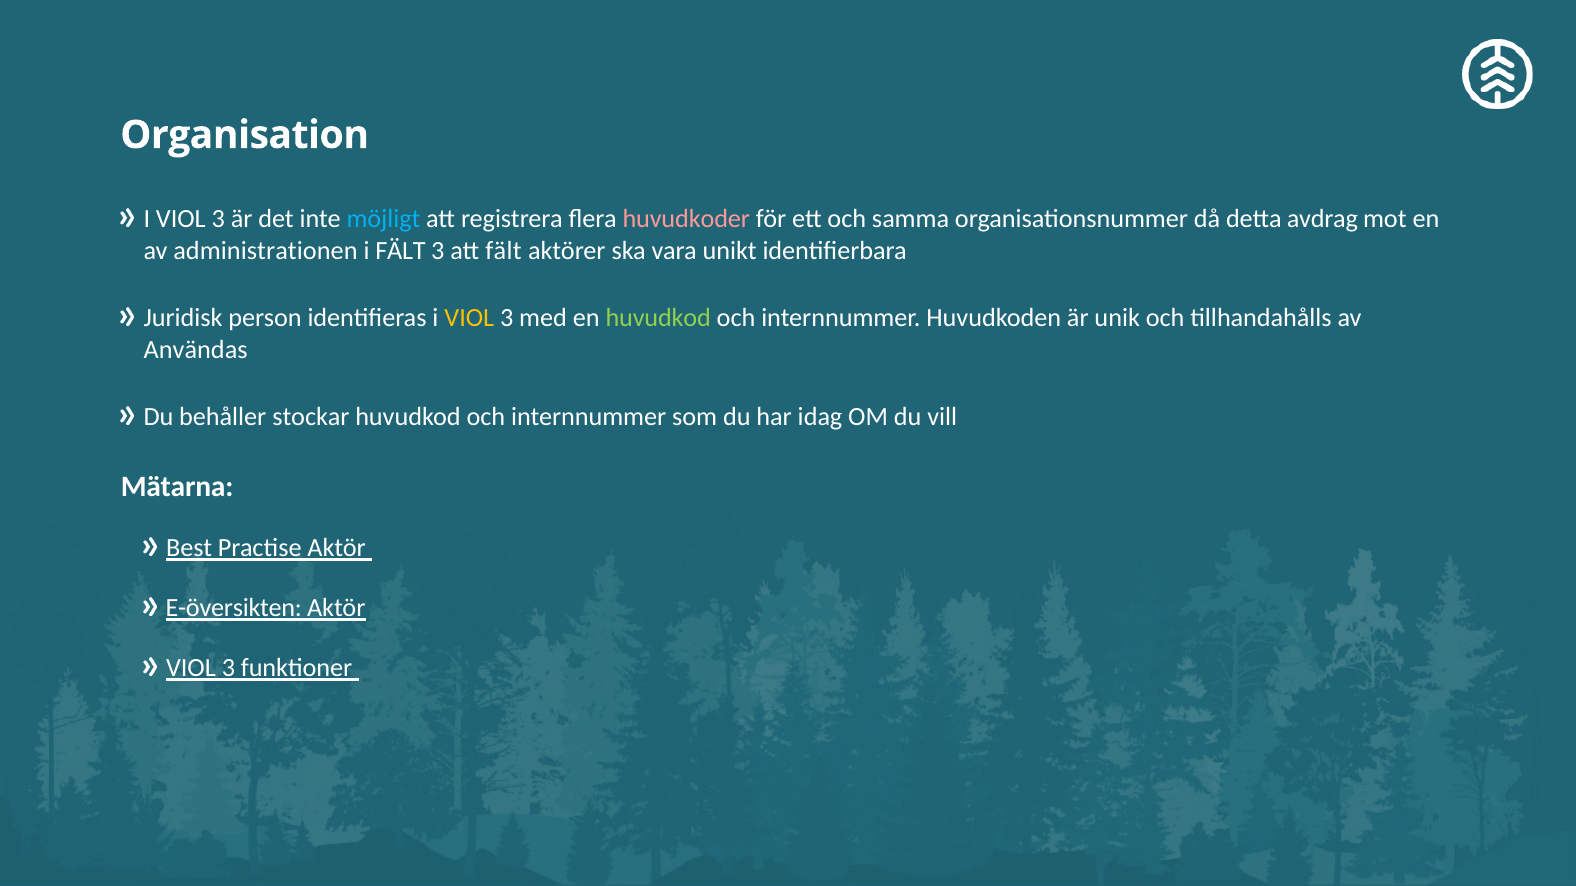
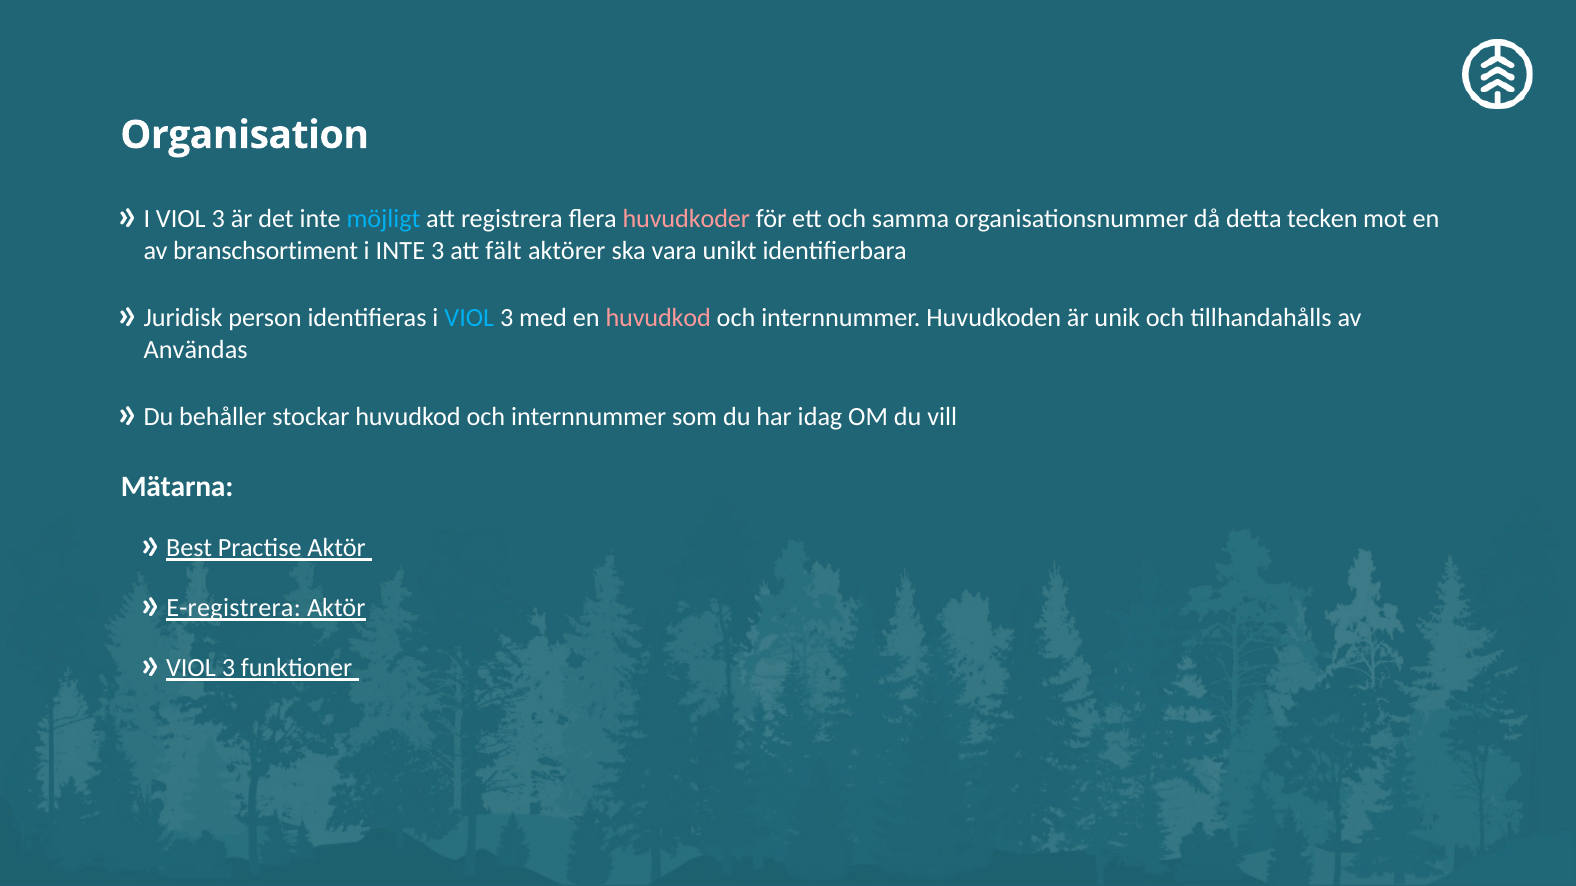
avdrag: avdrag -> tecken (1322, 219)
administrationen: administrationen -> branschsortiment (266, 251)
i FÄLT: FÄLT -> INTE (400, 251)
VIOL colour: yellow -> light blue (469, 318)
huvudkod colour: light green -> pink (658, 318)
E-översikten: E-översikten -> E-registrera (234, 608)
